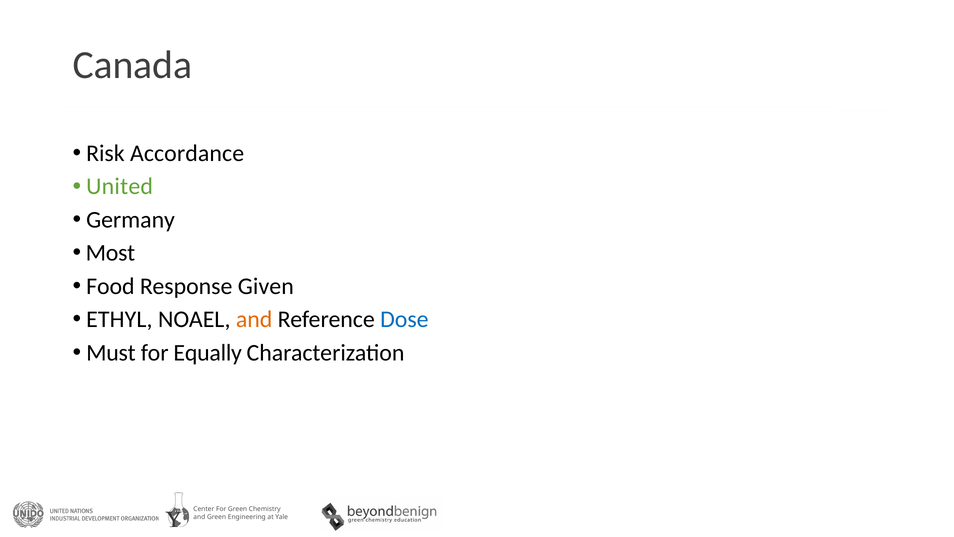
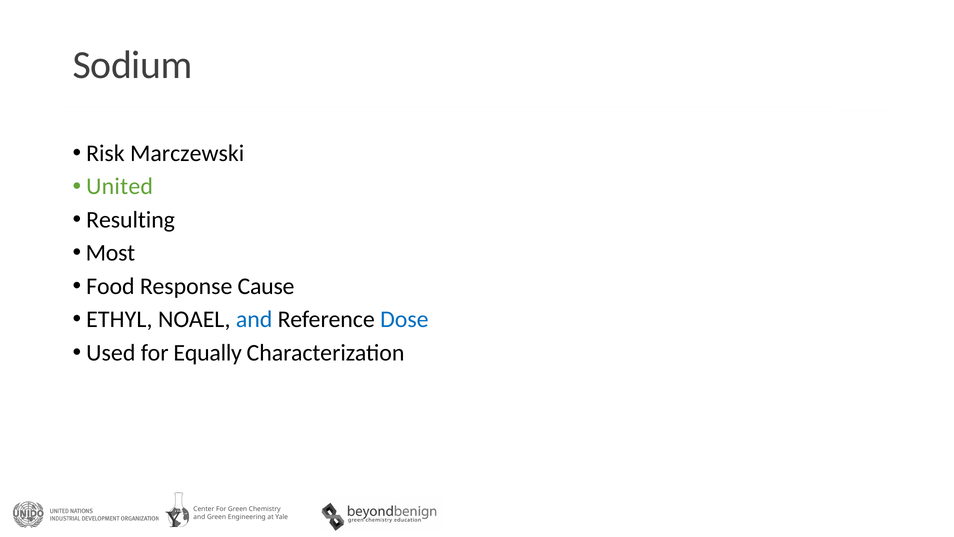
Canada: Canada -> Sodium (133, 65)
Accordance: Accordance -> Marczewski (187, 153)
Germany: Germany -> Resulting (131, 220)
Given: Given -> Cause (266, 286)
and colour: orange -> blue (254, 319)
Must: Must -> Used (111, 353)
